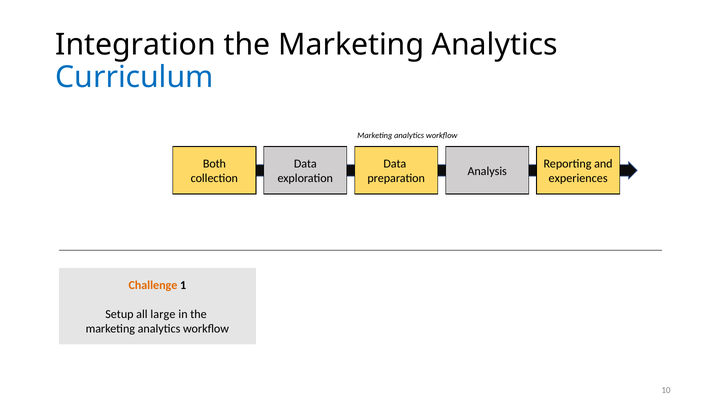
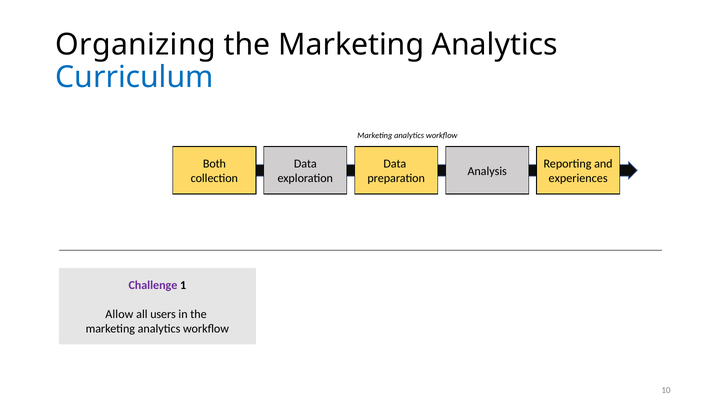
Integration: Integration -> Organizing (136, 45)
Challenge colour: orange -> purple (153, 285)
Setup: Setup -> Allow (119, 314)
large: large -> users (163, 314)
